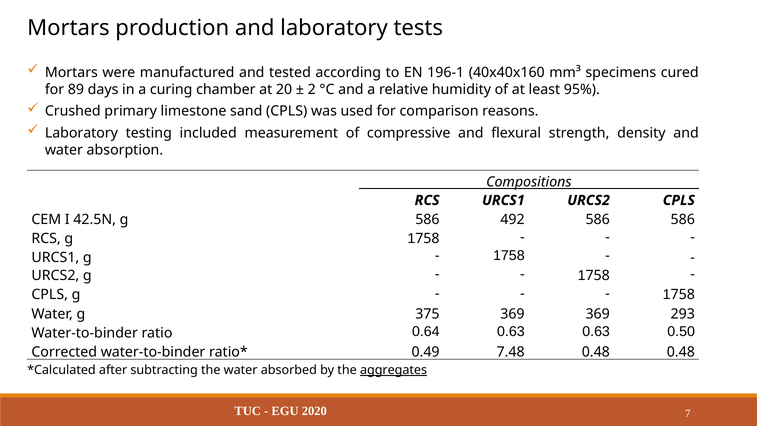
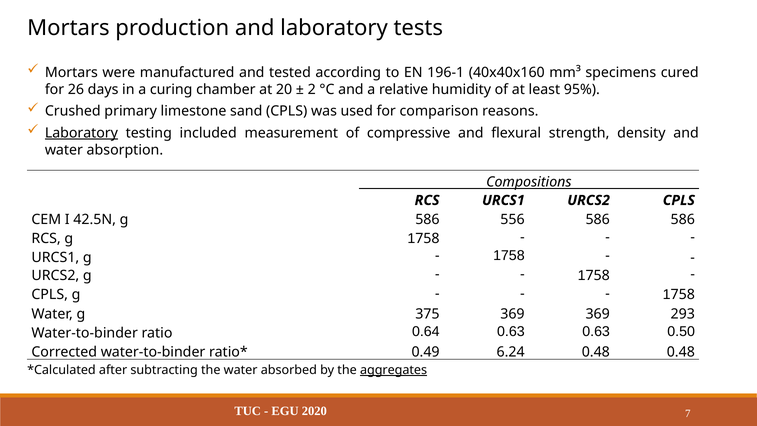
89: 89 -> 26 (76, 89)
Laboratory underline: none -> present (81, 133)
492: 492 -> 556 (512, 219)
7.48: 7.48 -> 6.24 (511, 352)
